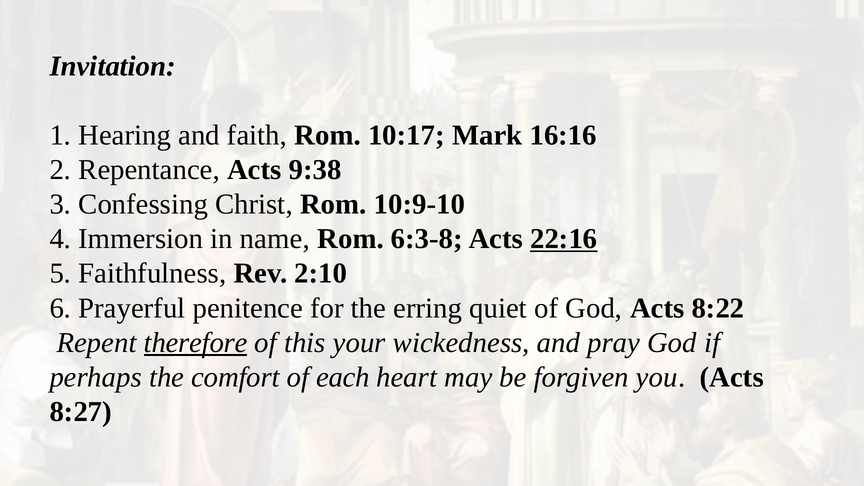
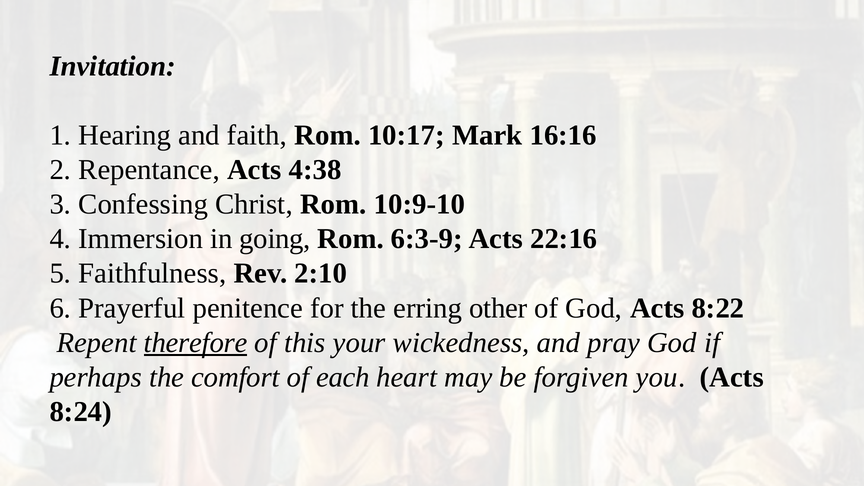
9:38: 9:38 -> 4:38 (315, 170)
name: name -> going (275, 239)
6:3-8: 6:3-8 -> 6:3-9 (427, 239)
22:16 underline: present -> none (564, 239)
quiet: quiet -> other (498, 308)
8:27: 8:27 -> 8:24 (81, 412)
